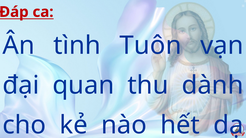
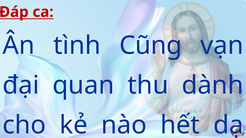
Tuôn: Tuôn -> Cũng (151, 46)
